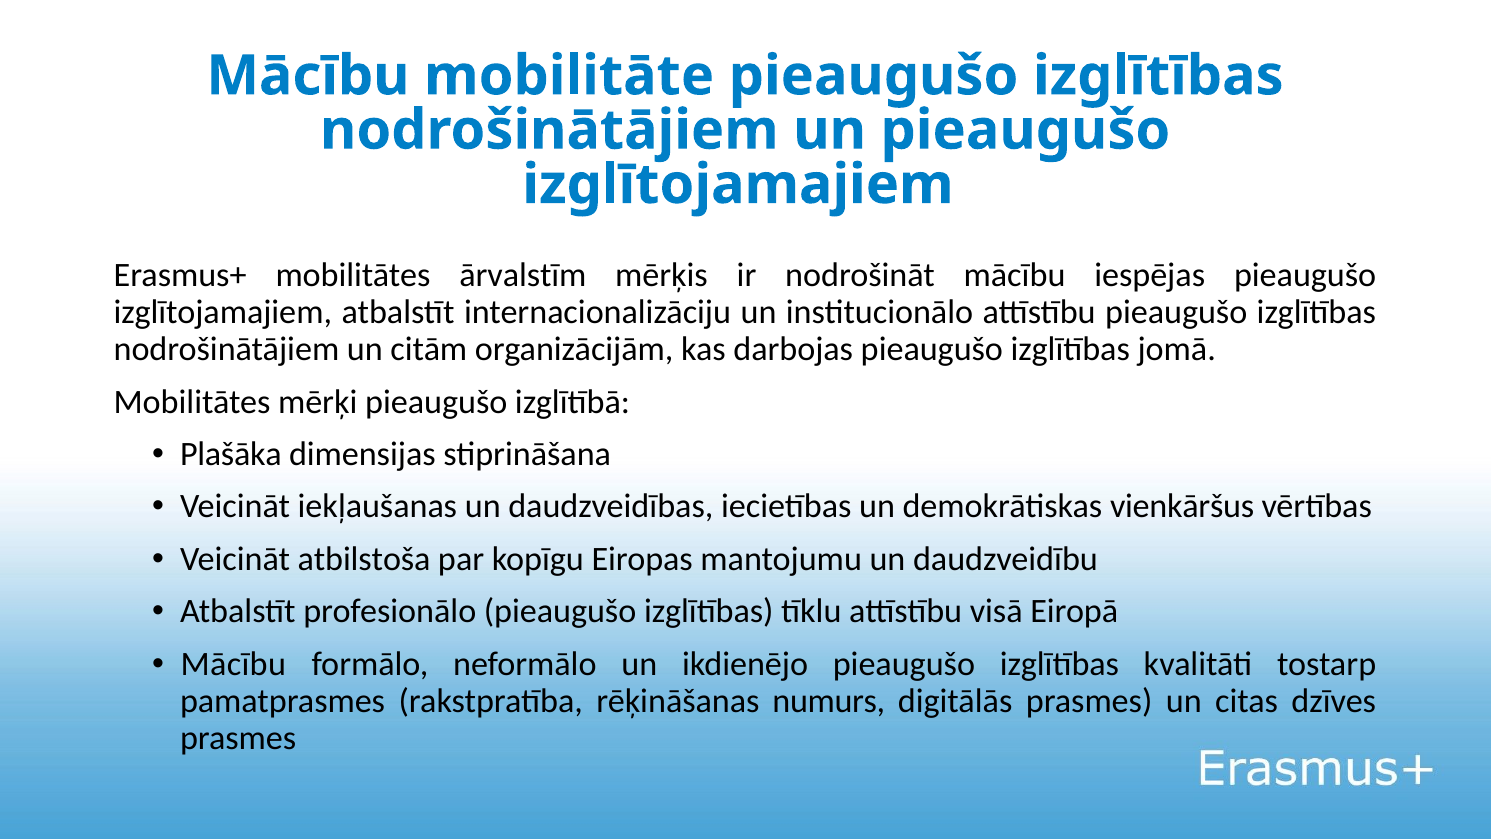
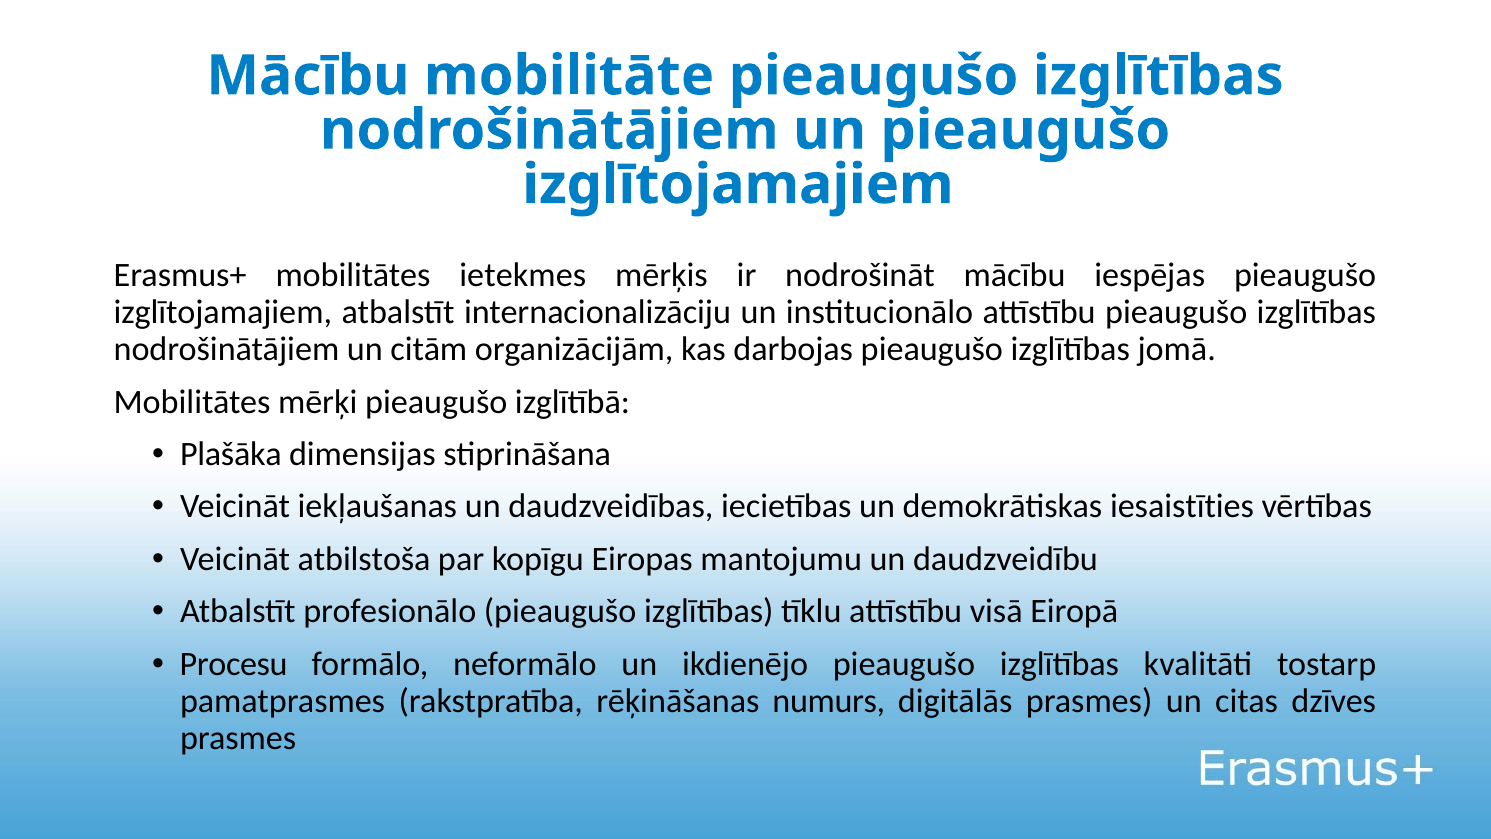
ārvalstīm: ārvalstīm -> ietekmes (523, 275)
vienkāršus: vienkāršus -> iesaistīties (1182, 507)
Mācību: Mācību -> Procesu (234, 664)
